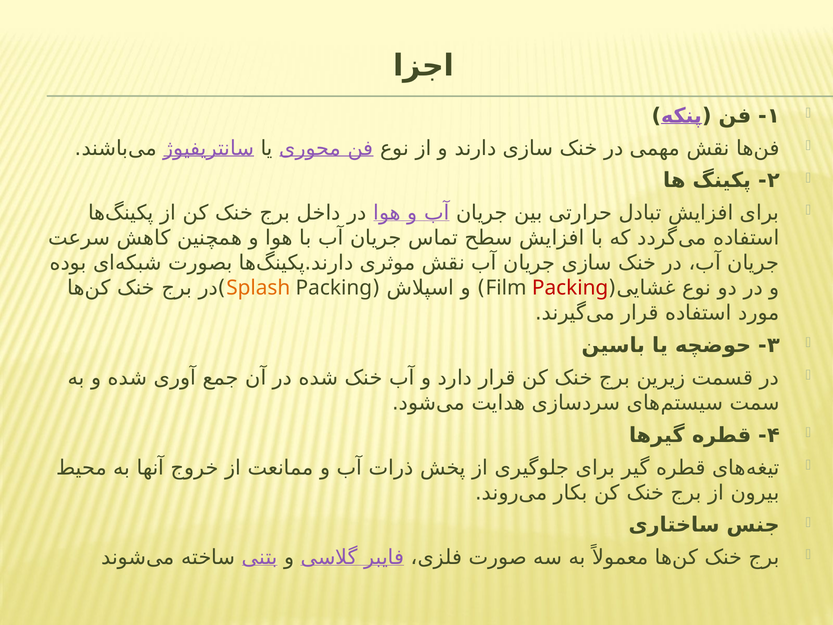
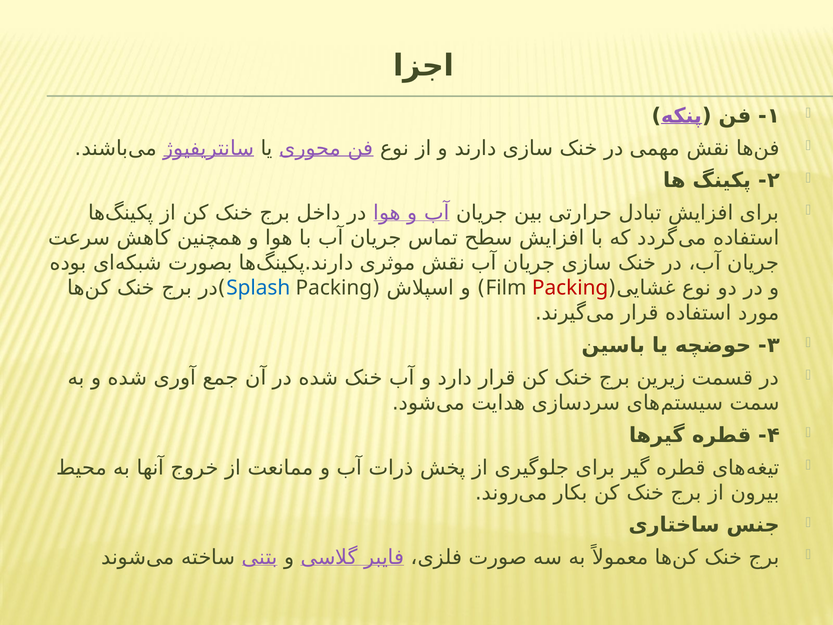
Splash colour: orange -> blue (258, 288)
